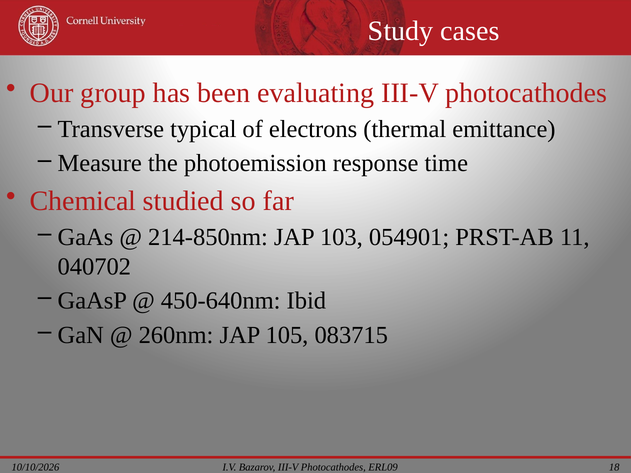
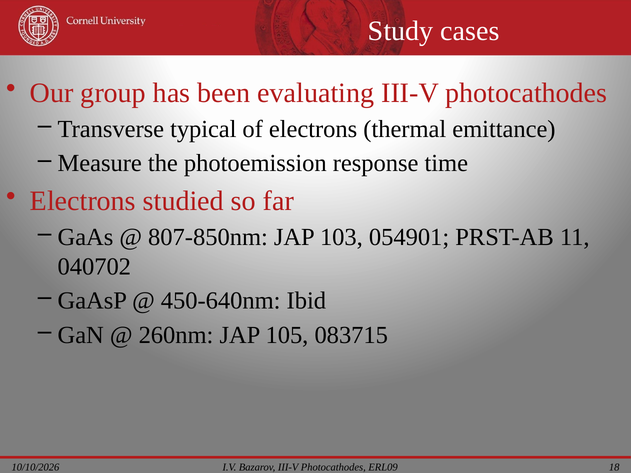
Chemical: Chemical -> Electrons (83, 201)
214-850nm: 214-850nm -> 807-850nm (208, 237)
